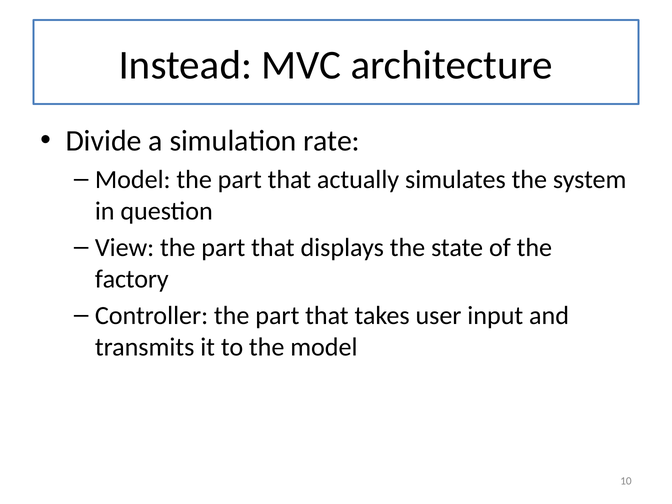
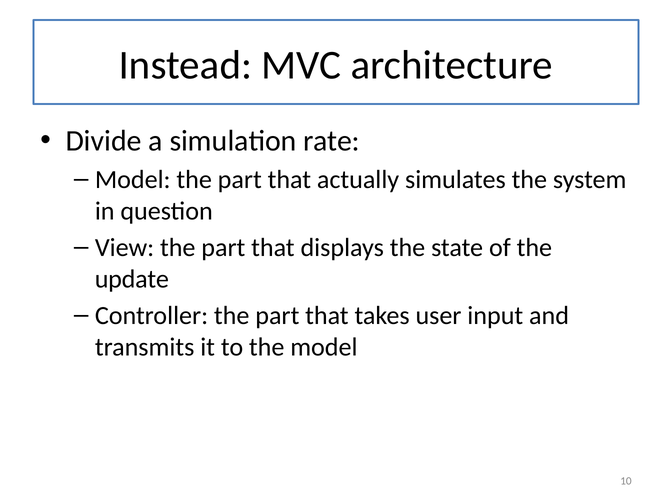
factory: factory -> update (132, 279)
